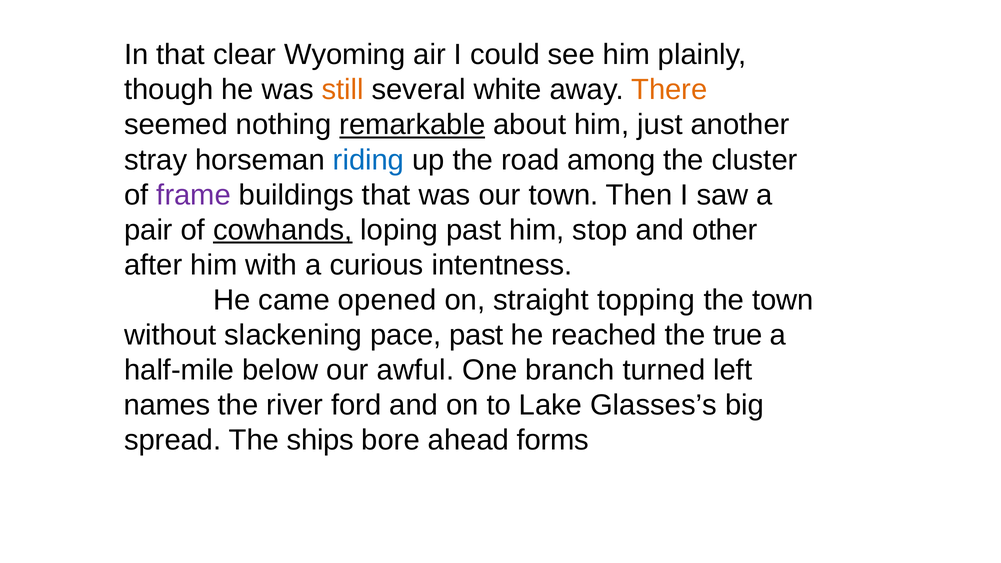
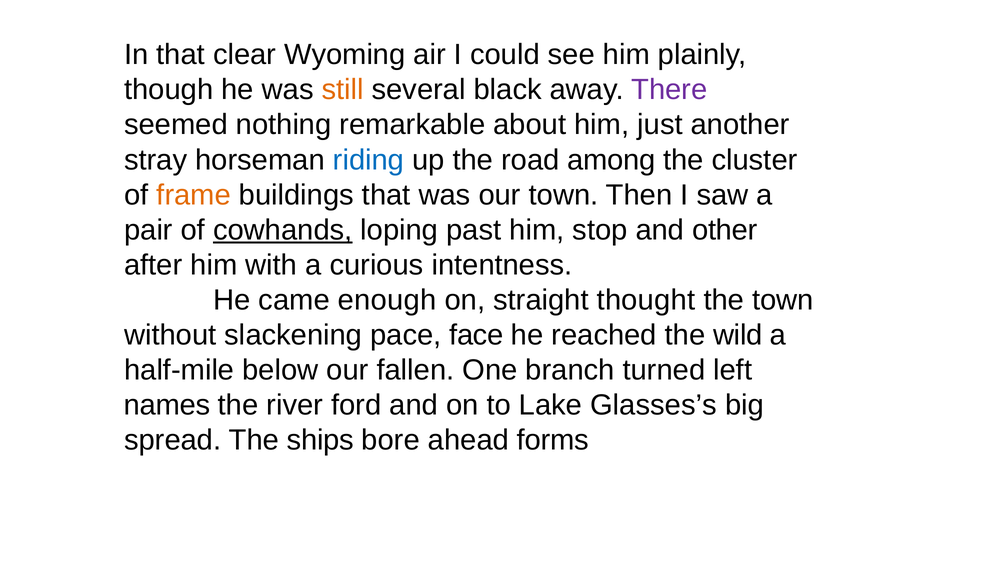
white: white -> black (508, 90)
There colour: orange -> purple (669, 90)
remarkable underline: present -> none (412, 125)
frame colour: purple -> orange (194, 195)
opened: opened -> enough (387, 300)
topping: topping -> thought (646, 300)
pace past: past -> face (476, 335)
true: true -> wild (738, 335)
awful: awful -> fallen (415, 370)
